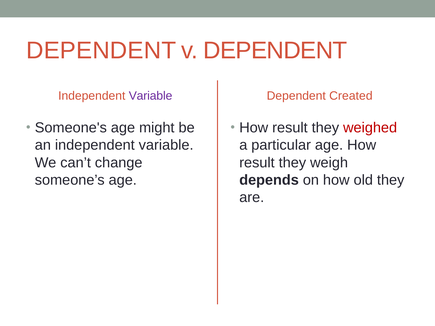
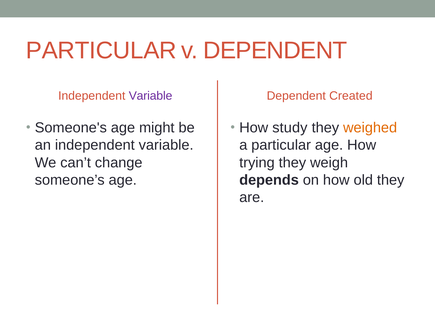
DEPENDENT: DEPENDENT -> PARTICULAR (101, 51)
result: result -> study (290, 128)
weighed colour: red -> orange (370, 128)
result: result -> trying (257, 163)
